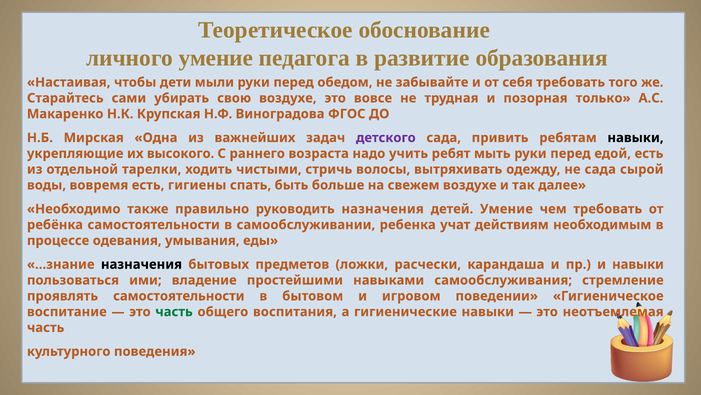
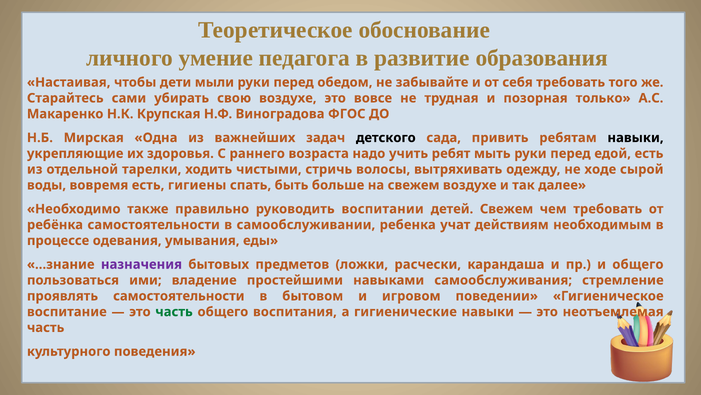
детского colour: purple -> black (386, 138)
высокого: высокого -> здоровья (180, 153)
не сада: сада -> ходе (600, 169)
руководить назначения: назначения -> воспитании (383, 209)
детей Умение: Умение -> Свежем (507, 209)
назначения colour: black -> purple (141, 264)
и навыки: навыки -> общего (638, 264)
